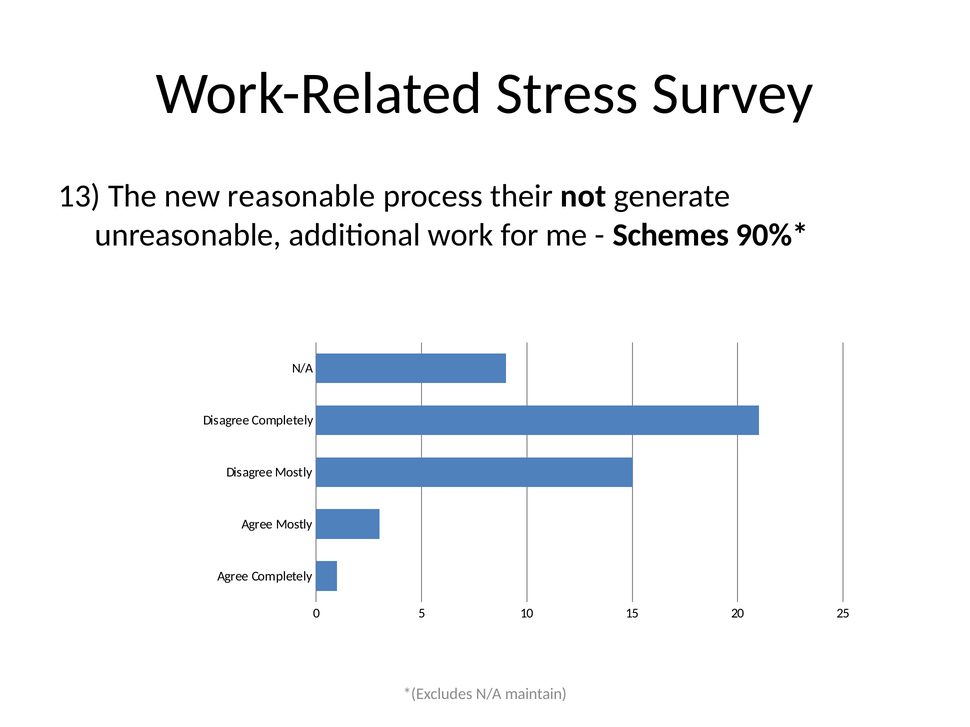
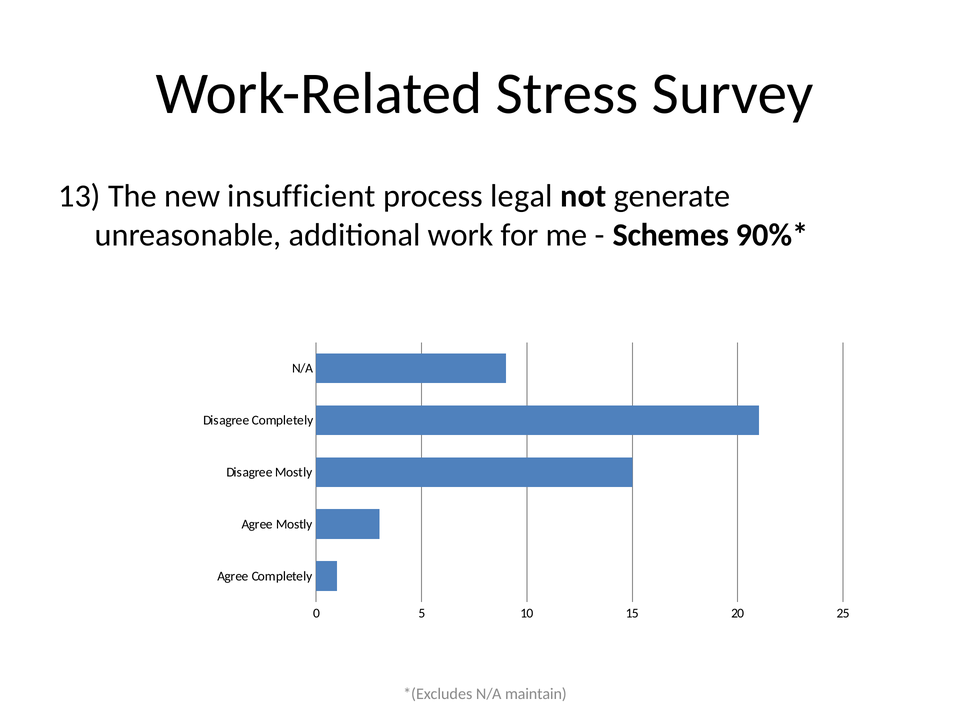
reasonable: reasonable -> insufficient (302, 196)
their: their -> legal (521, 196)
